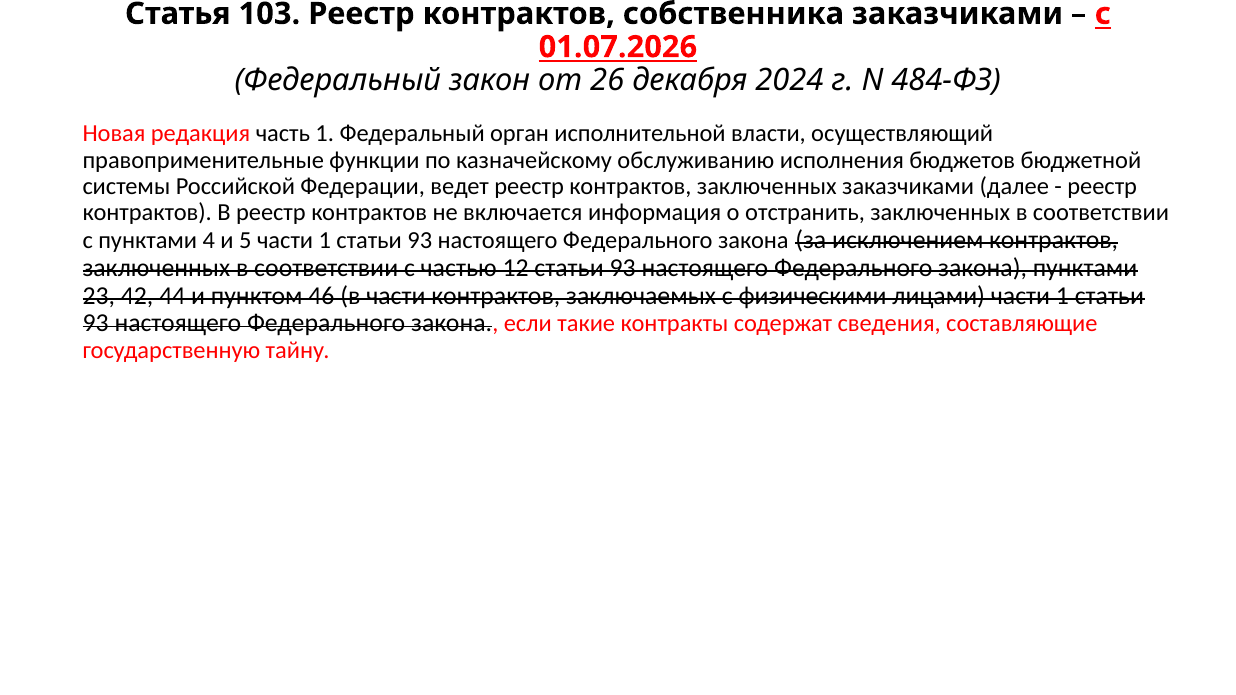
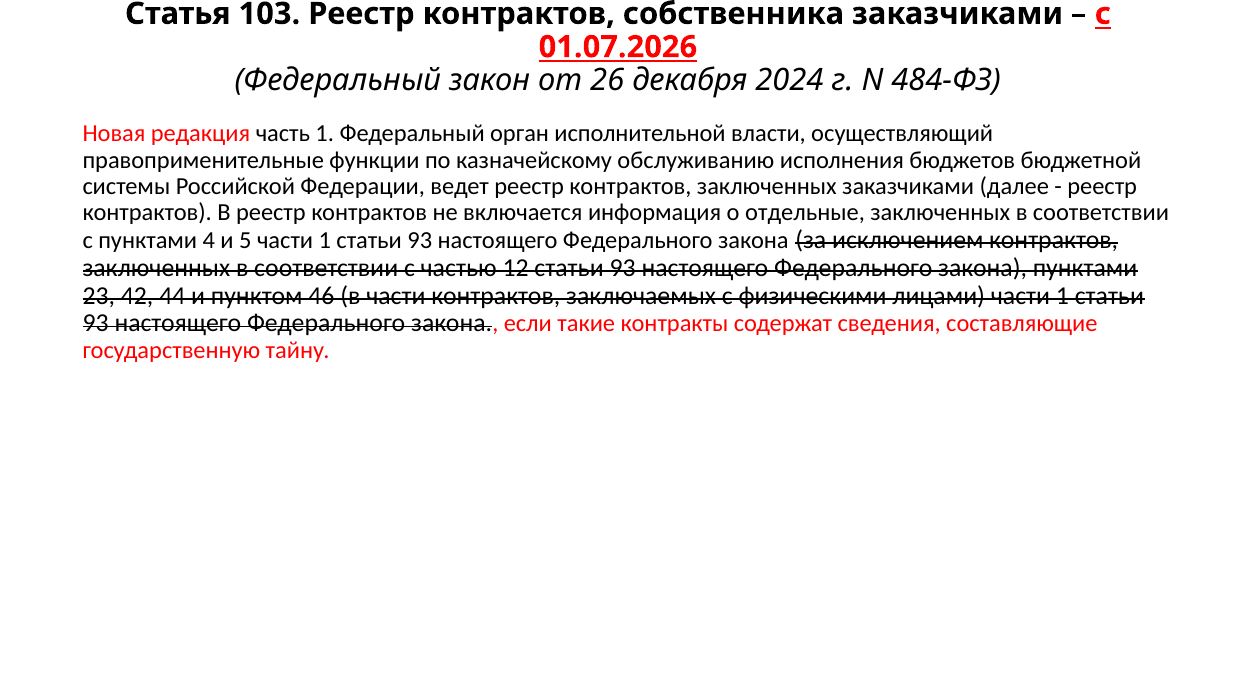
отстранить: отстранить -> отдельные (805, 213)
